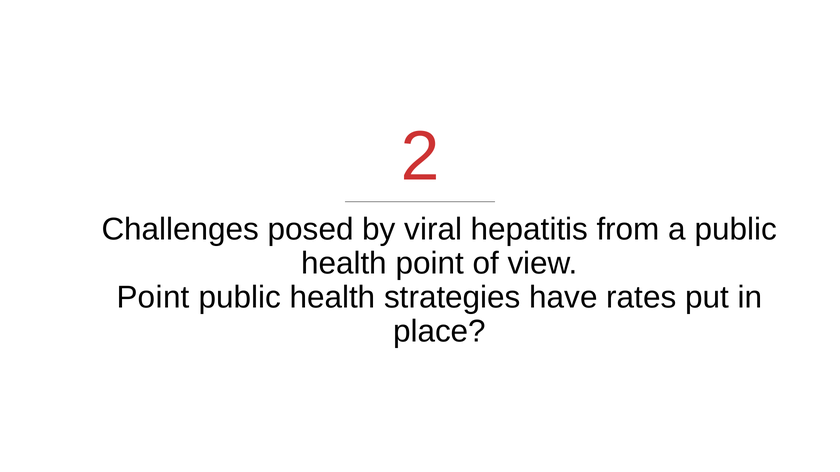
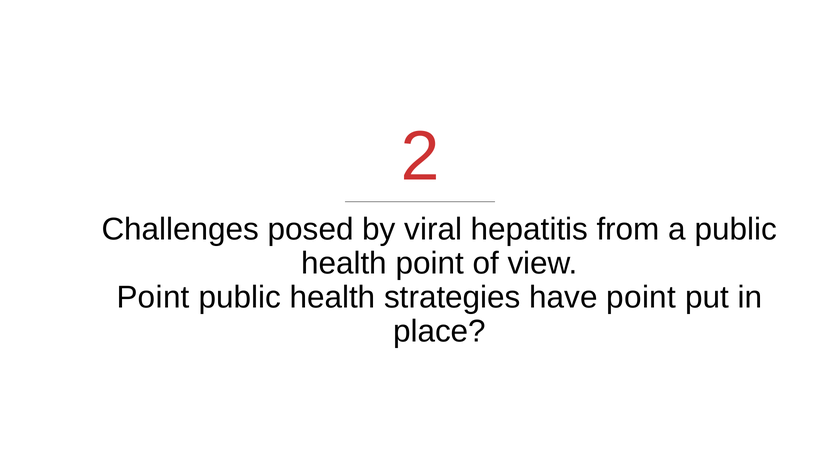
have rates: rates -> point (641, 298)
